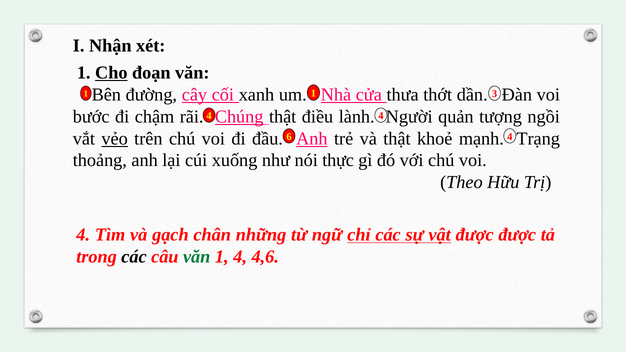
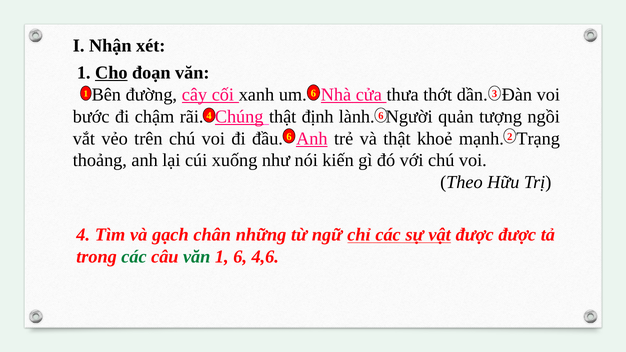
1: 1 -> 6 (313, 93)
điều: điều -> định (318, 117)
4: 4 -> 6 (381, 116)
vẻo underline: present -> none (115, 139)
6 4: 4 -> 2 (510, 137)
thực: thực -> kiến (338, 160)
các colour: black -> green (134, 257)
4: 4 -> 6 (240, 257)
